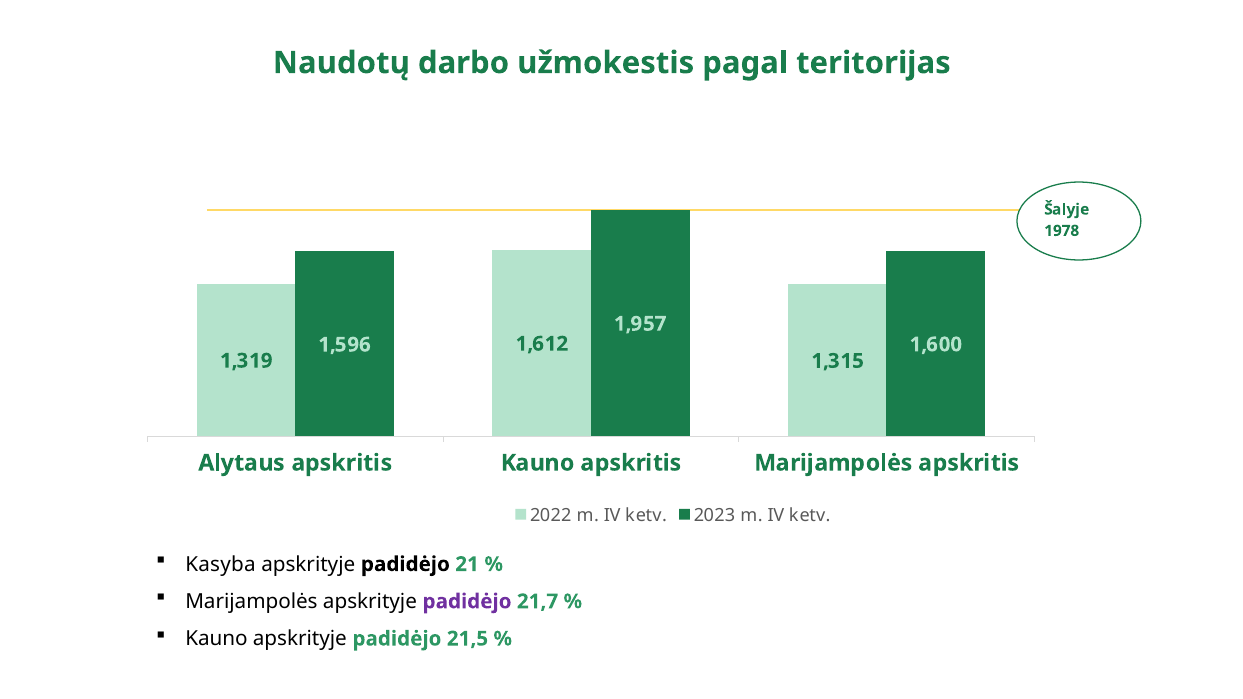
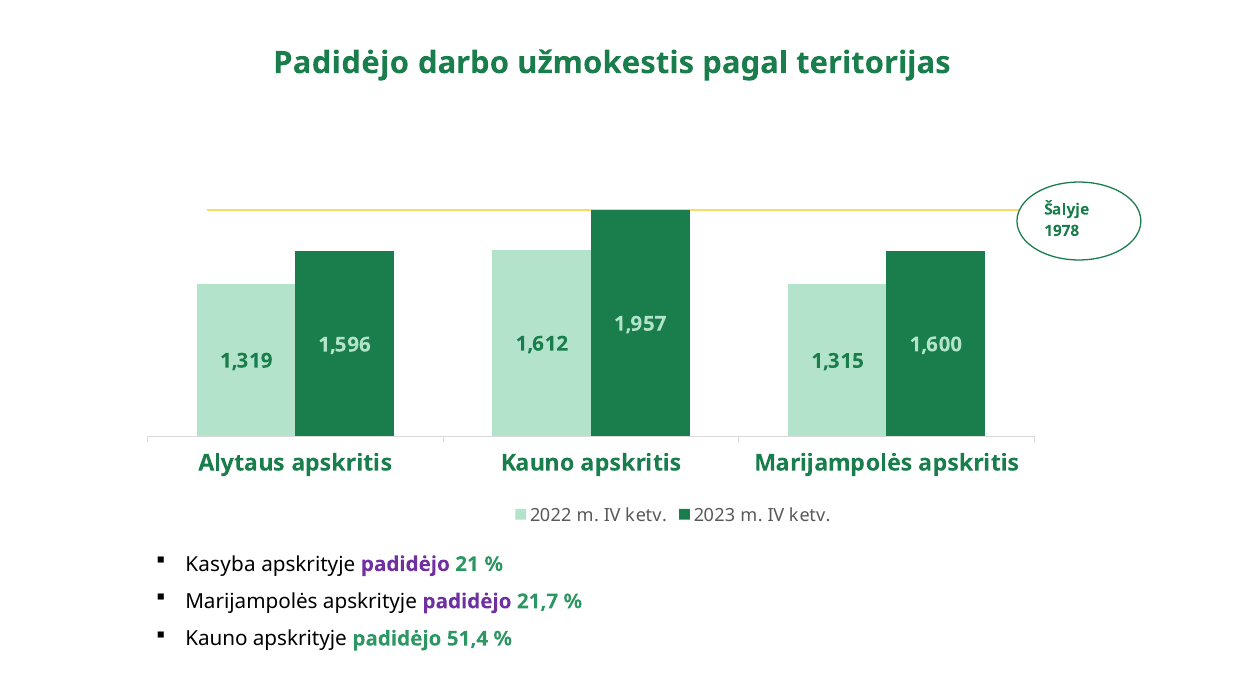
Naudotų: Naudotų -> Padidėjo (341, 63)
padidėjo colour: black -> purple (405, 564)
21,5: 21,5 -> 51,4 (467, 639)
